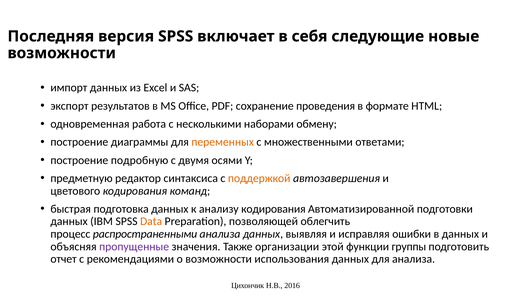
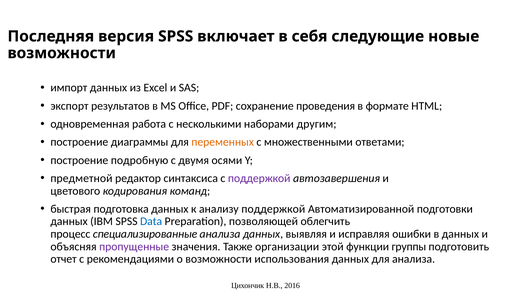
обмену: обмену -> другим (317, 124)
предметную: предметную -> предметной (81, 178)
поддержкой colour: orange -> purple (259, 178)
анализу кодирования: кодирования -> поддержкой (273, 209)
Data colour: orange -> blue (151, 221)
распространенными: распространенными -> специализированные (145, 234)
